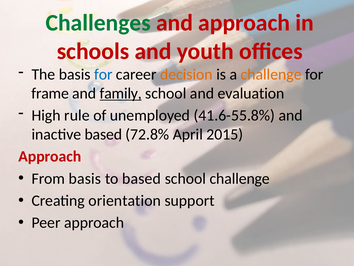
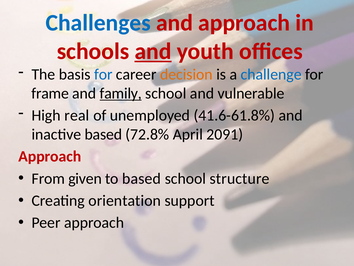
Challenges colour: green -> blue (98, 23)
and underline: none -> present (153, 51)
challenge colour: orange -> blue (271, 74)
evaluation: evaluation -> vulnerable (251, 93)
rule: rule -> real (77, 115)
41.6-55.8%: 41.6-55.8% -> 41.6-61.8% (234, 115)
2015: 2015 -> 2091 (225, 134)
From basis: basis -> given (85, 178)
school challenge: challenge -> structure (240, 178)
